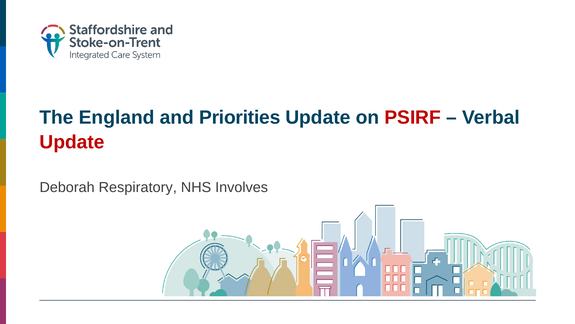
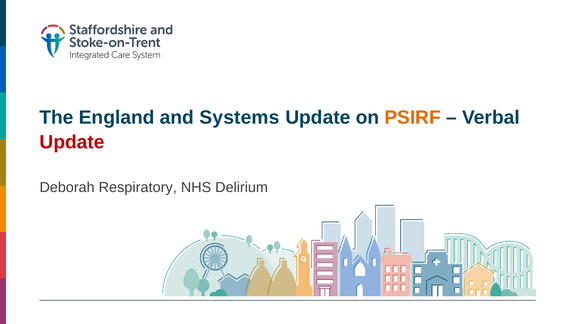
Priorities: Priorities -> Systems (240, 117)
PSIRF colour: red -> orange (413, 117)
Involves: Involves -> Delirium (242, 187)
